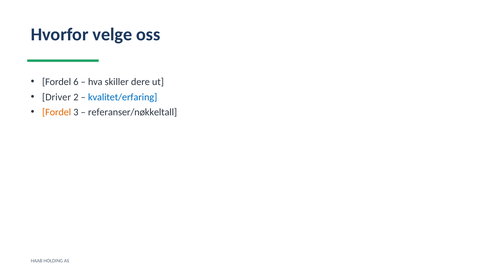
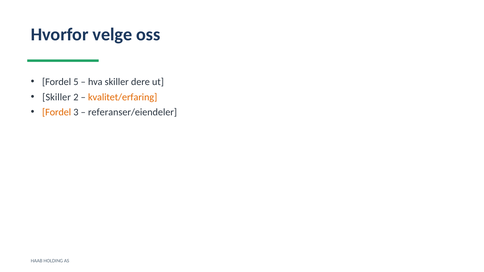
6: 6 -> 5 (76, 82)
Driver: Driver -> Skiller (57, 97)
kvalitet/erfaring colour: blue -> orange (123, 97)
referanser/nøkkeltall: referanser/nøkkeltall -> referanser/eiendeler (133, 112)
